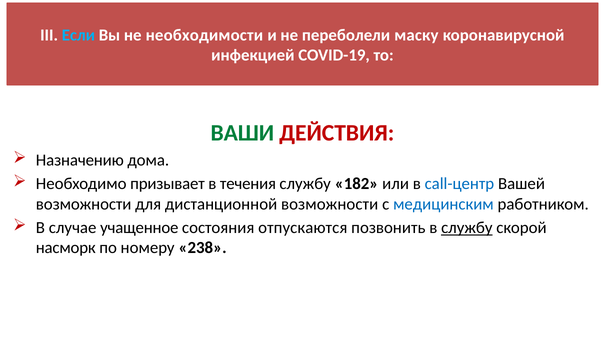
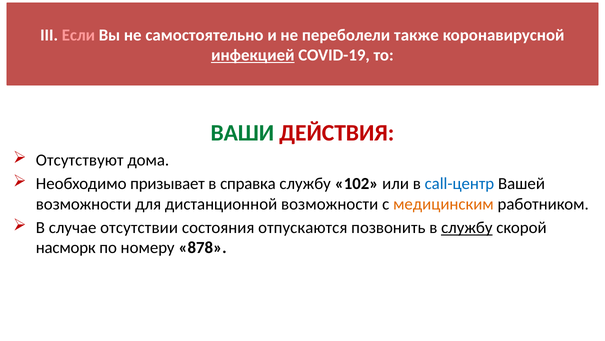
Если colour: light blue -> pink (78, 35)
необходимости: необходимости -> самостоятельно (204, 35)
маску: маску -> также (416, 35)
инфекцией underline: none -> present (253, 55)
Назначению: Назначению -> Отсутствуют (80, 160)
течения: течения -> справка (248, 183)
182: 182 -> 102 (357, 183)
медицинским colour: blue -> orange (443, 204)
учащенное: учащенное -> отсутствии (139, 227)
238: 238 -> 878 (203, 247)
